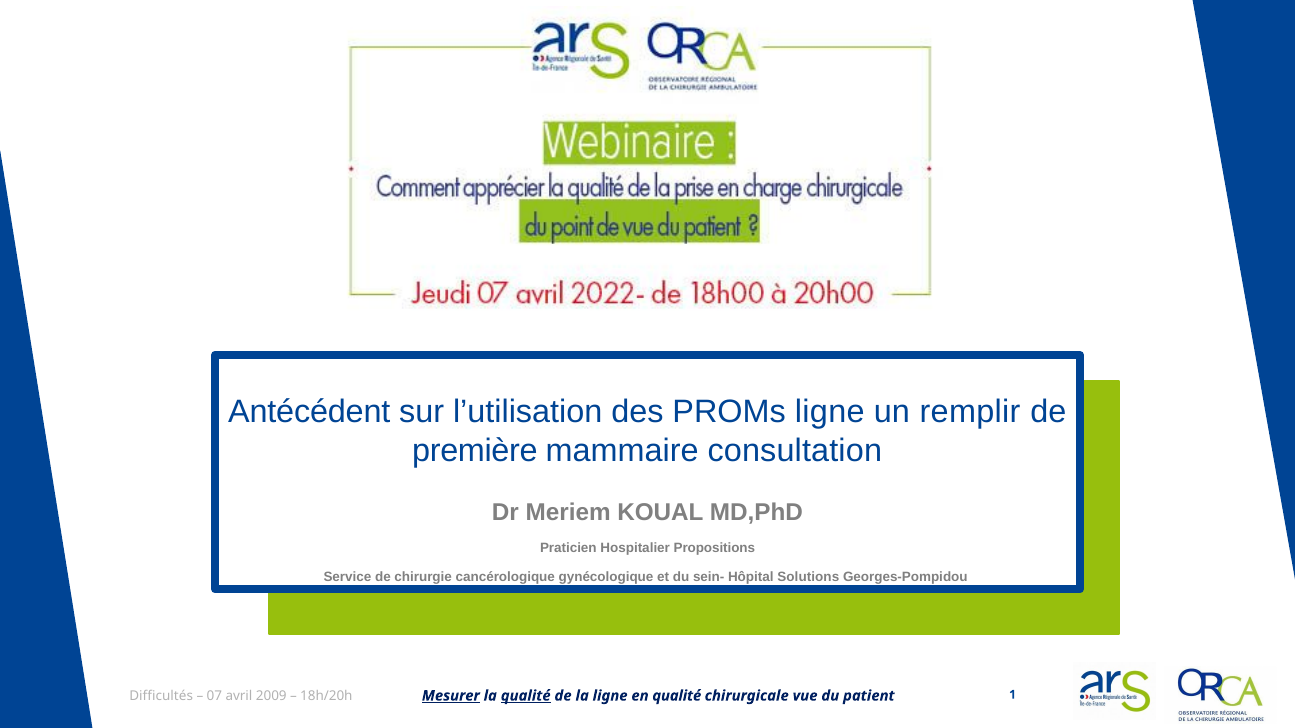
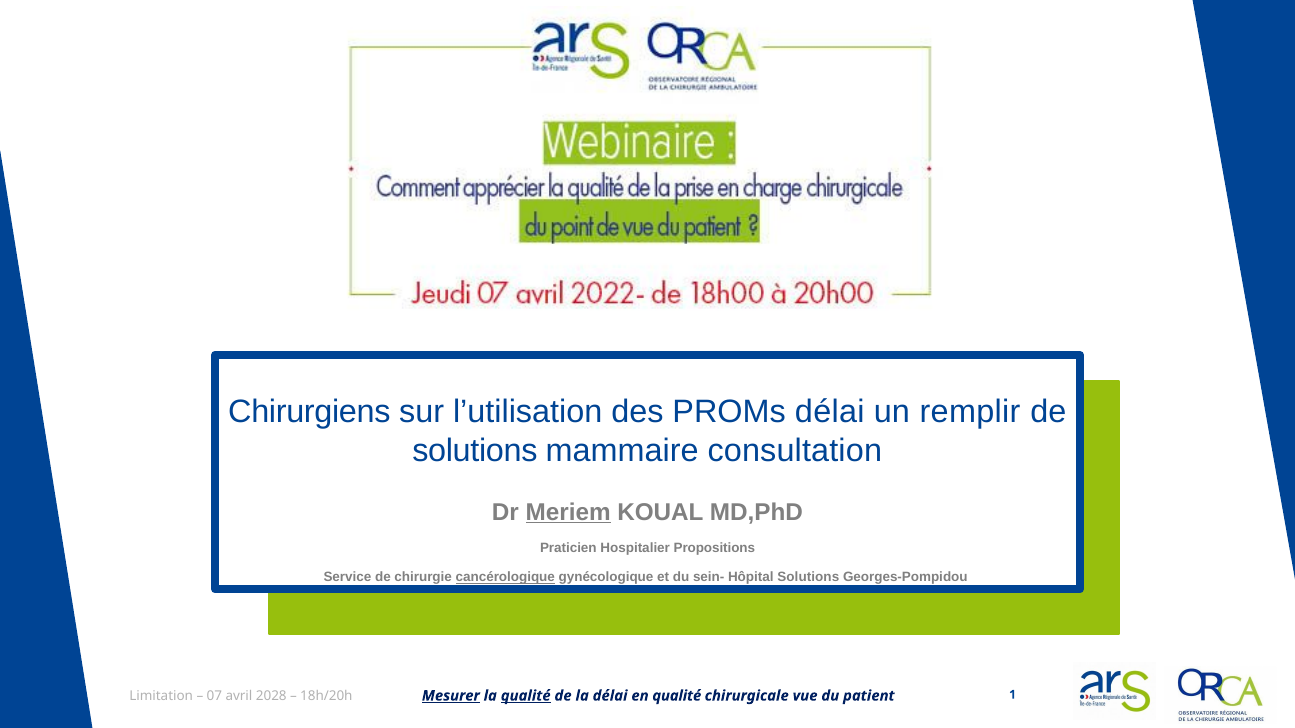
Antécédent: Antécédent -> Chirurgiens (309, 412)
PROMs ligne: ligne -> délai (830, 412)
première: première -> solutions (475, 451)
Meriem underline: none -> present (568, 513)
cancérologique underline: none -> present (505, 578)
Difficultés: Difficultés -> Limitation (161, 696)
2009: 2009 -> 2028 (271, 696)
la ligne: ligne -> délai (610, 696)
